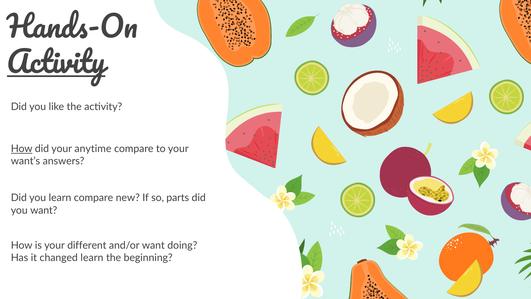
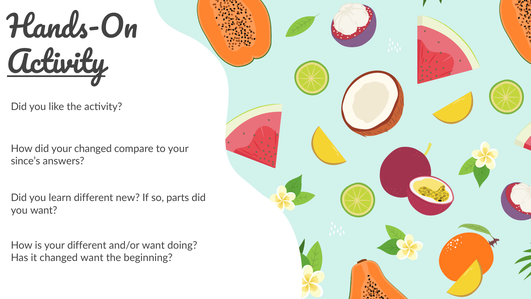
How underline: present -> none (22, 149)
your anytime: anytime -> changed (93, 149)
want’s: want’s -> since’s (25, 161)
learn compare: compare -> different (94, 198)
changed learn: learn -> want (92, 258)
